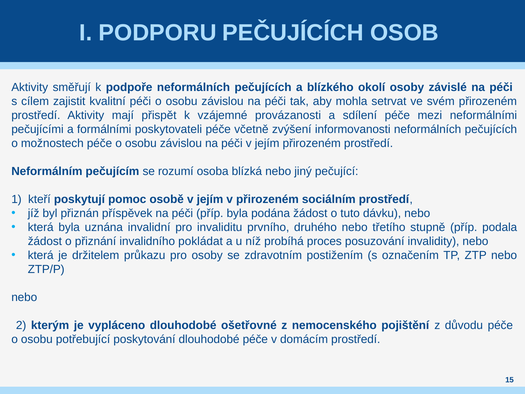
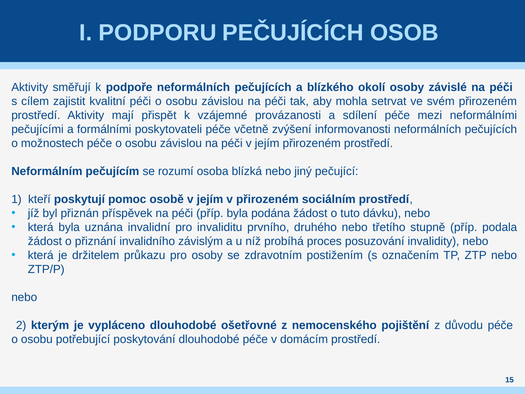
pokládat: pokládat -> závislým (201, 241)
